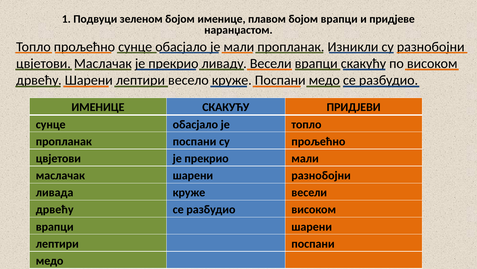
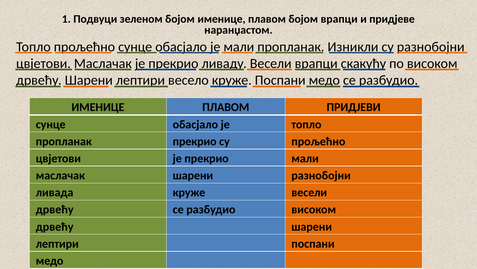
СКАКУЋУ: СКАКУЋУ -> ПЛАВОМ (226, 107)
пропланак поспани: поспани -> прекрио (195, 141)
врапци: врапци -> дрвећу (55, 227)
